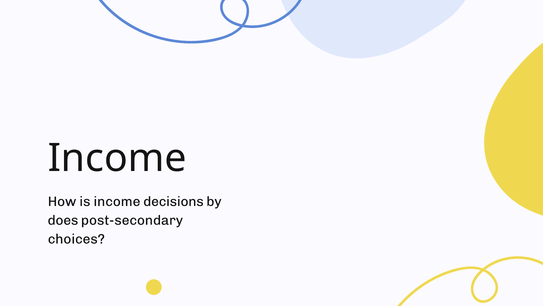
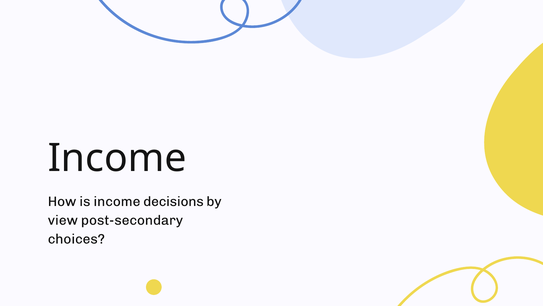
does: does -> view (63, 220)
